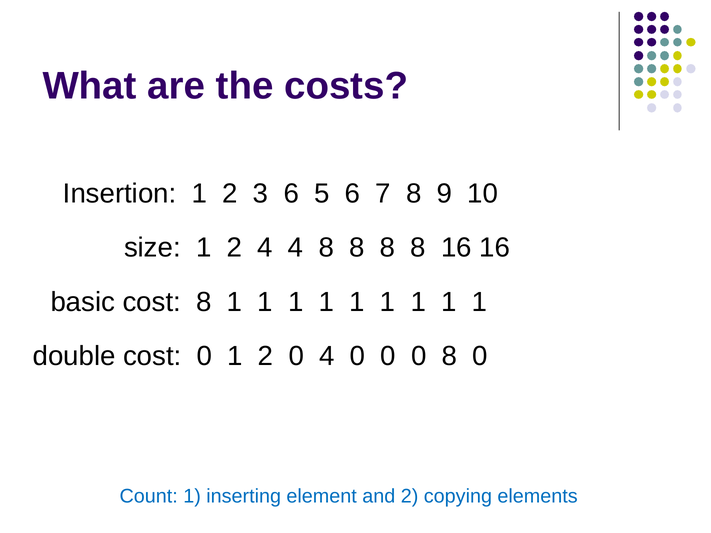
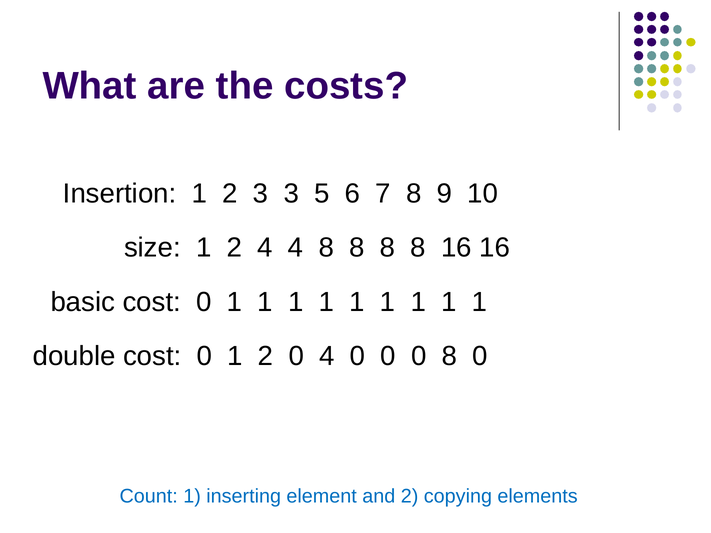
3 6: 6 -> 3 (291, 194)
basic cost 8: 8 -> 0 (204, 302)
